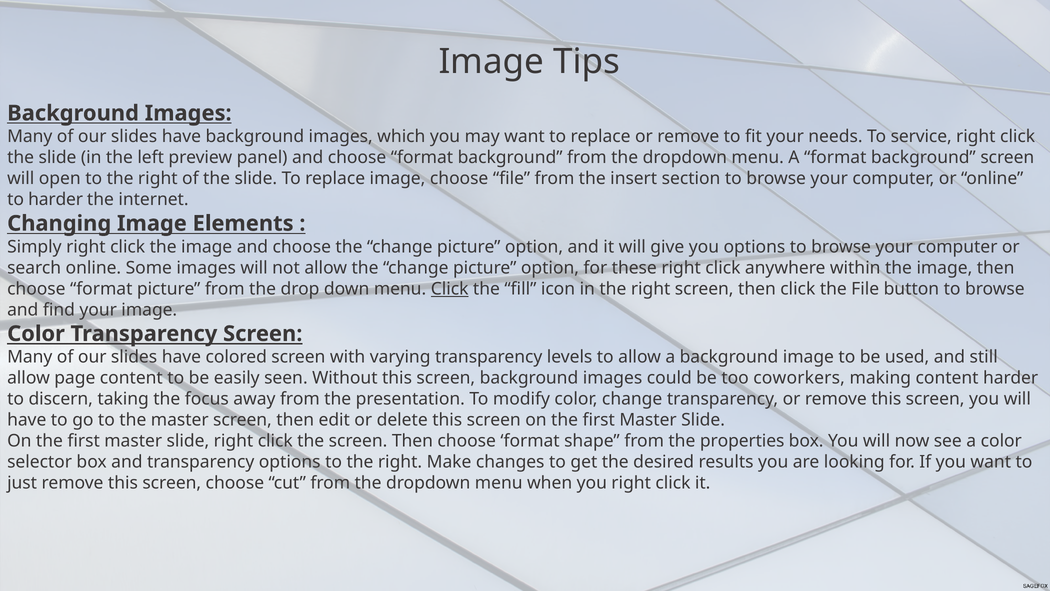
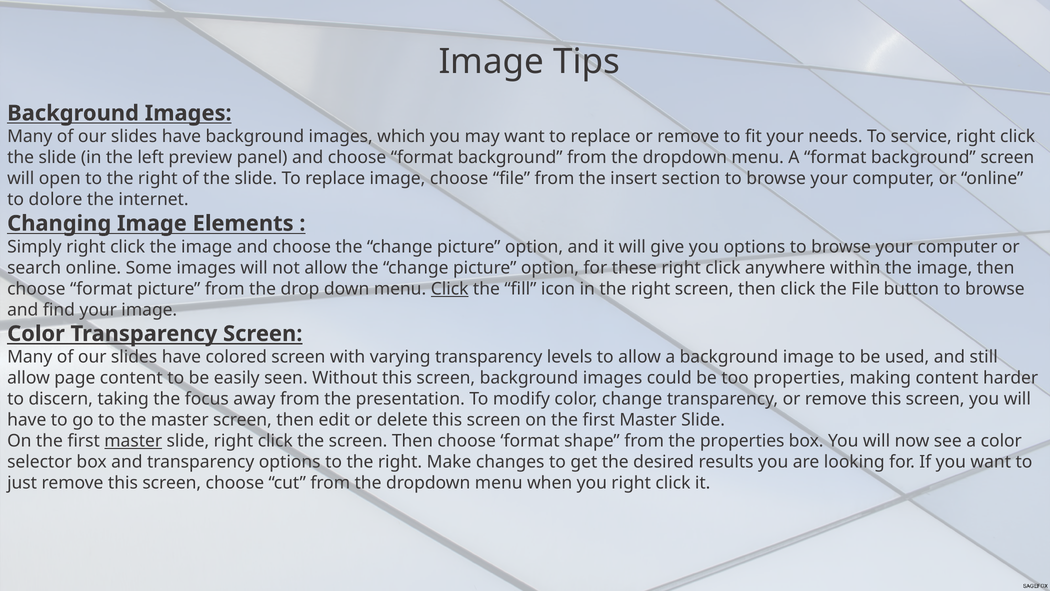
to harder: harder -> dolore (55, 199)
too coworkers: coworkers -> properties (799, 378)
master underline: none -> present (133, 441)
